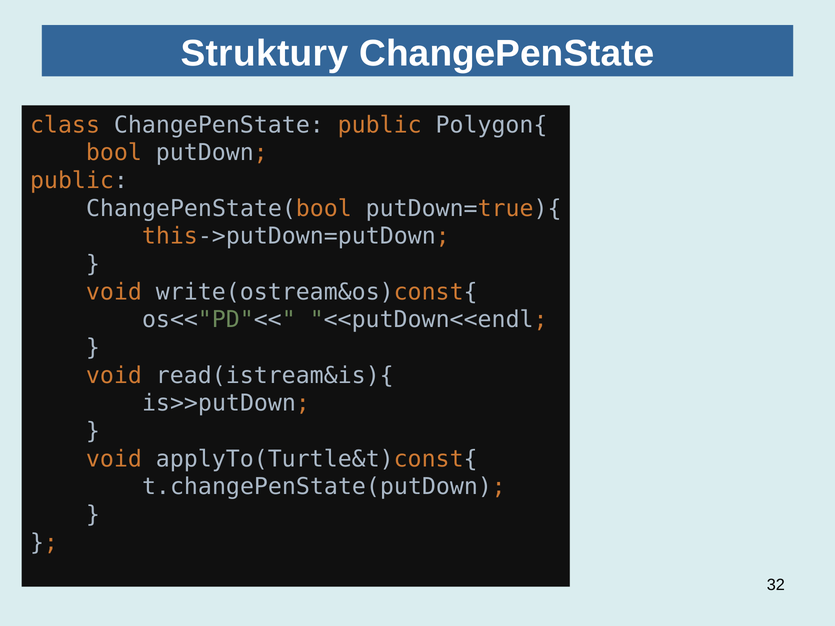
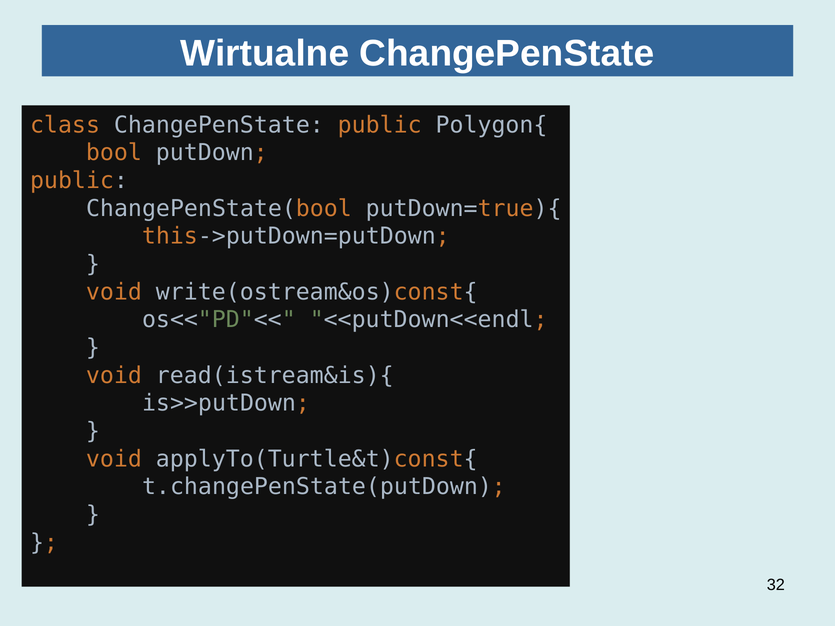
Struktury: Struktury -> Wirtualne (265, 53)
